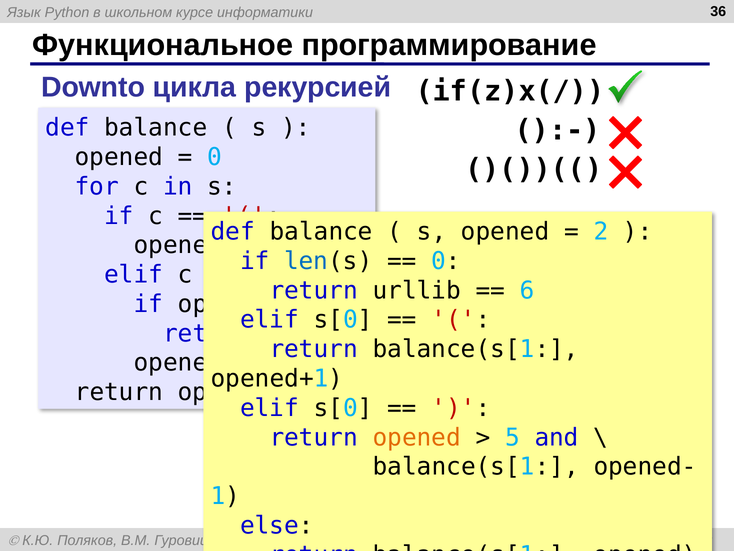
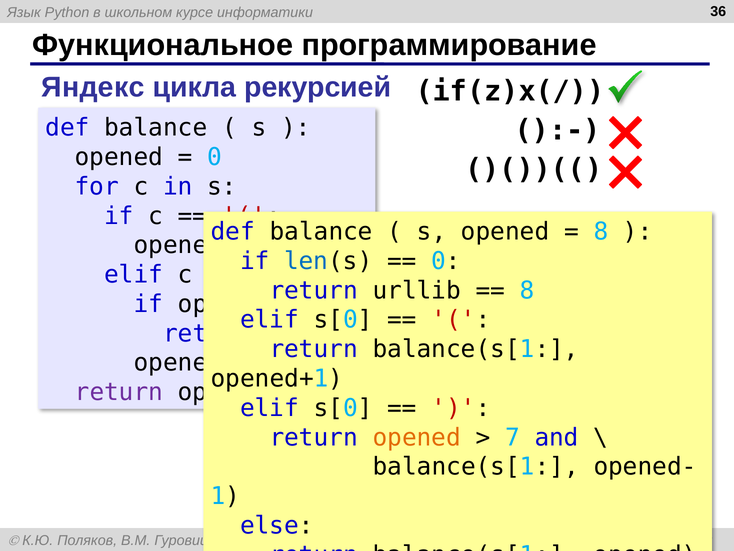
Downto: Downto -> Яндекс (93, 87)
2: 2 -> 8 (601, 232)
6: 6 -> 8 (527, 290)
return colour: black -> purple (119, 392)
5: 5 -> 7 (513, 437)
